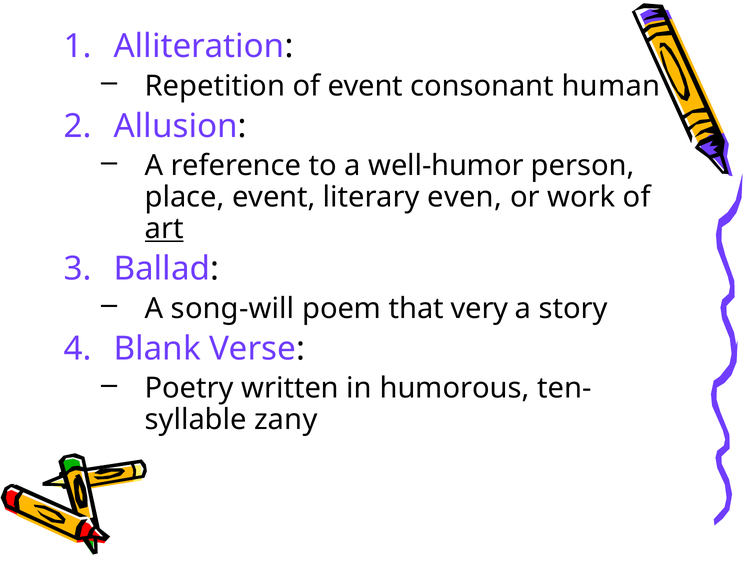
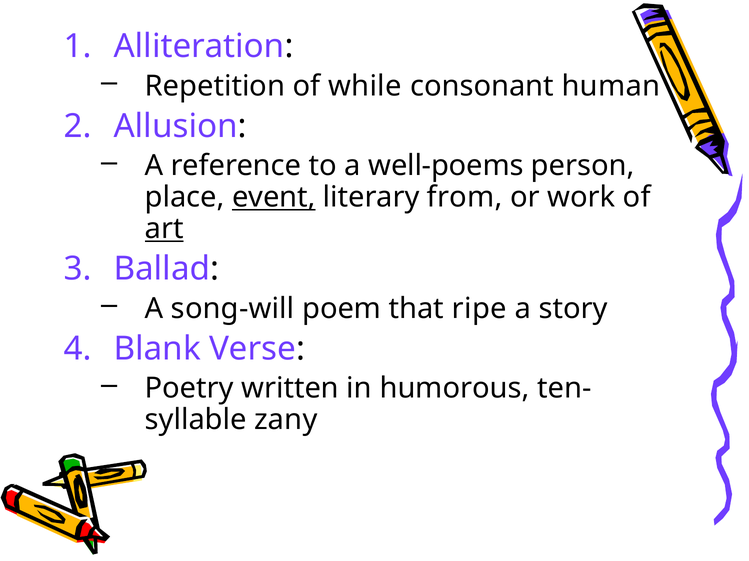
of event: event -> while (365, 86)
well-humor: well-humor -> well-poems (446, 166)
event underline: none -> present (274, 198)
even: even -> from (465, 198)
very: very -> ripe (479, 309)
